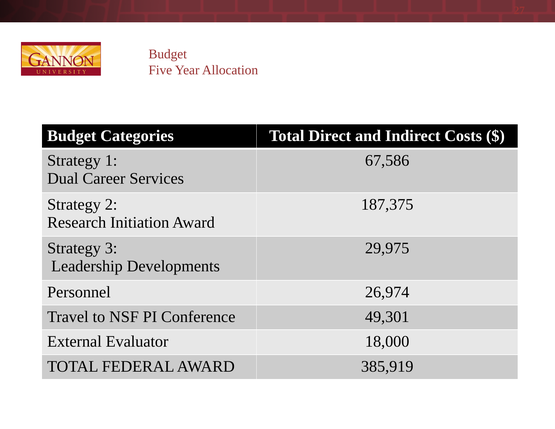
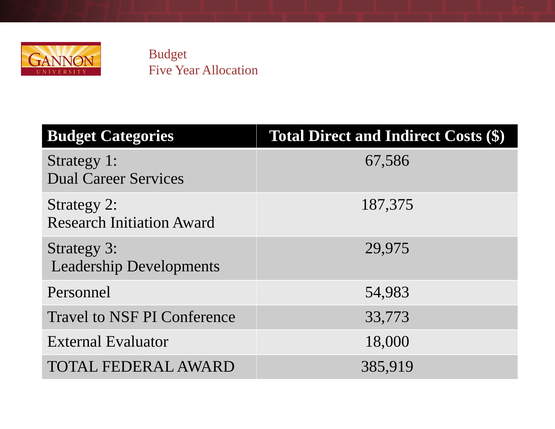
26,974: 26,974 -> 54,983 (387, 292)
49,301: 49,301 -> 33,773 (387, 317)
